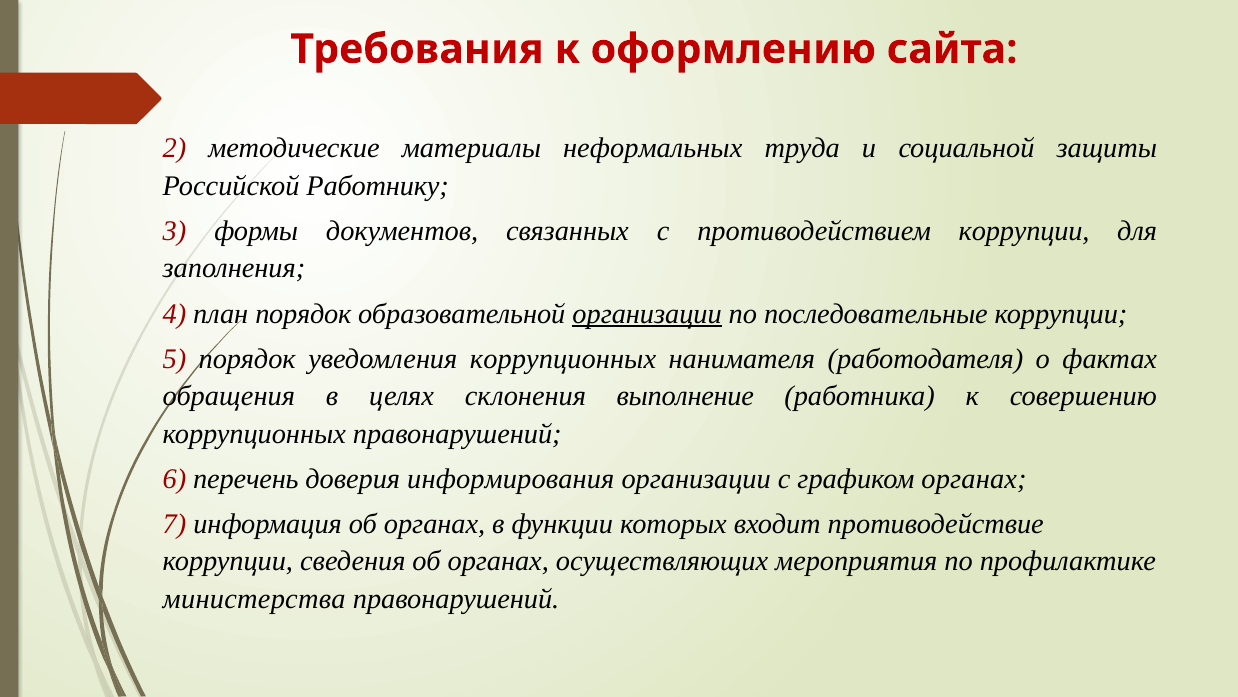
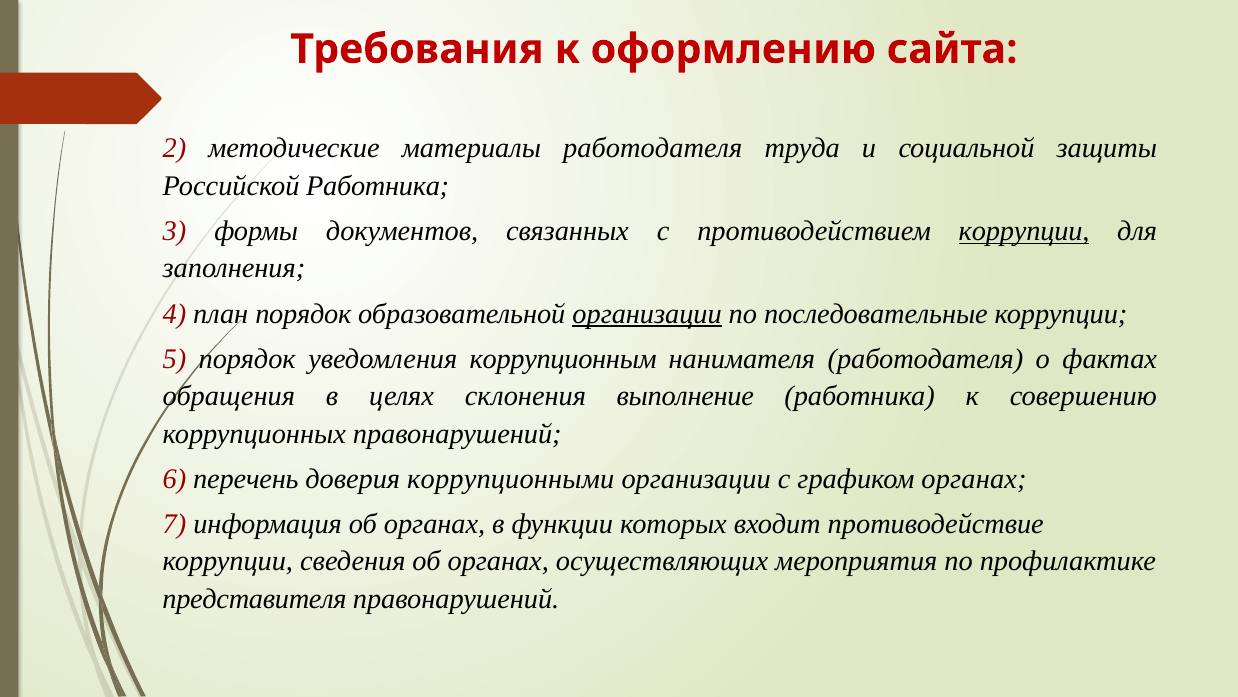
материалы неформальных: неформальных -> работодателя (653, 148)
Российской Работнику: Работнику -> Работника (378, 186)
коррупции underline: none -> present (1024, 231)
уведомления коррупционных: коррупционных -> коррупционным (563, 359)
информирования: информирования -> коррупционными (511, 479)
министерства: министерства -> представителя (254, 599)
